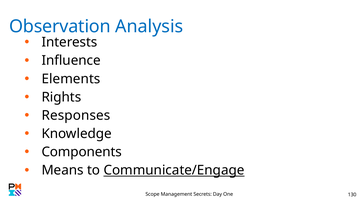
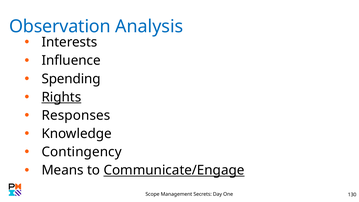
Elements: Elements -> Spending (71, 79)
Rights underline: none -> present (61, 97)
Components: Components -> Contingency (82, 152)
